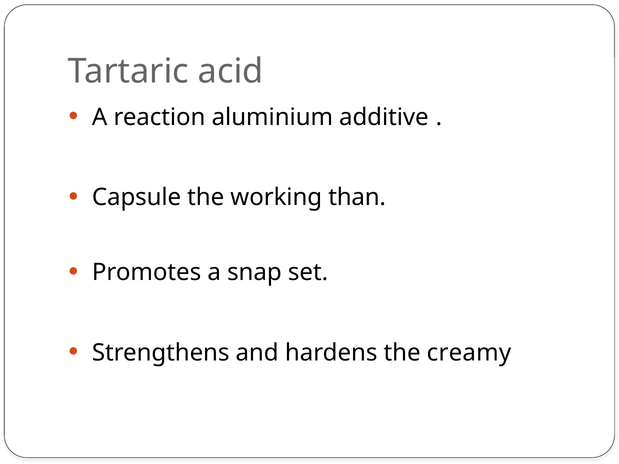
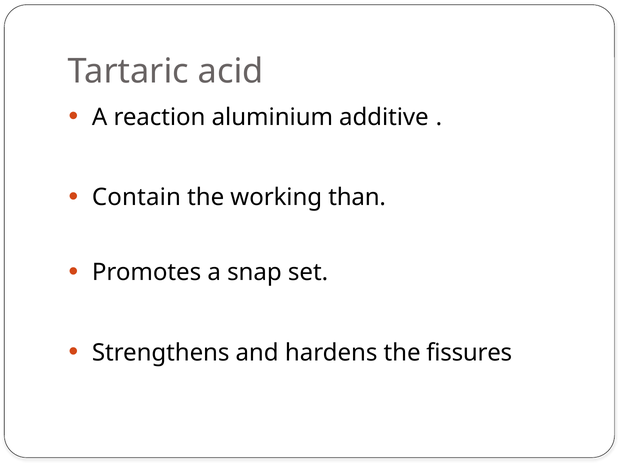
Capsule: Capsule -> Contain (136, 197)
creamy: creamy -> fissures (469, 353)
